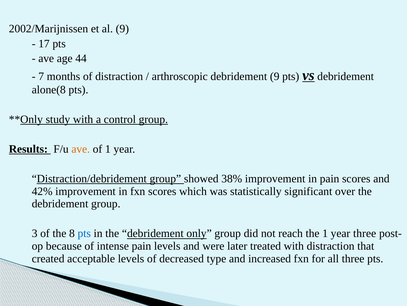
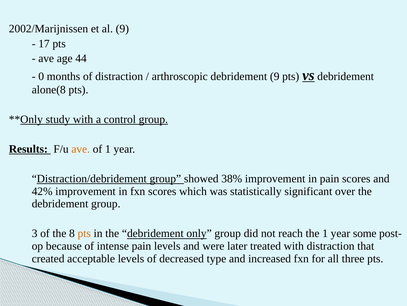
7: 7 -> 0 (41, 76)
pts colour: blue -> orange (84, 233)
year three: three -> some (365, 233)
